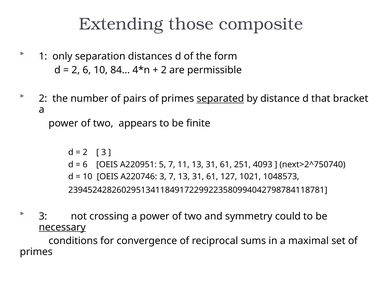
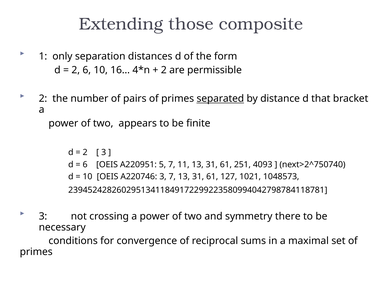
84…: 84… -> 16… (120, 70)
could: could -> there (288, 217)
necessary underline: present -> none (62, 228)
